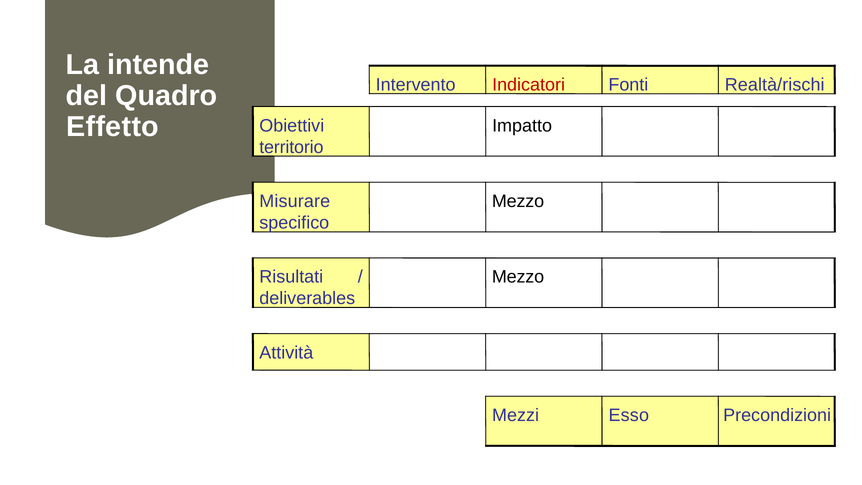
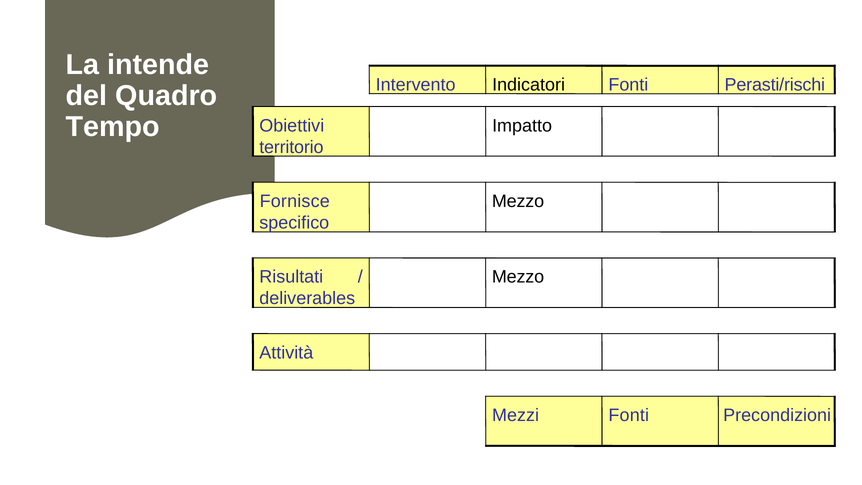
Indicatori colour: red -> black (529, 85)
Realtà/rischi: Realtà/rischi -> Perasti/rischi (775, 85)
Effetto: Effetto -> Tempo (113, 127)
Misurare: Misurare -> Fornisce (295, 201)
Mezzi Esso: Esso -> Fonti (629, 415)
